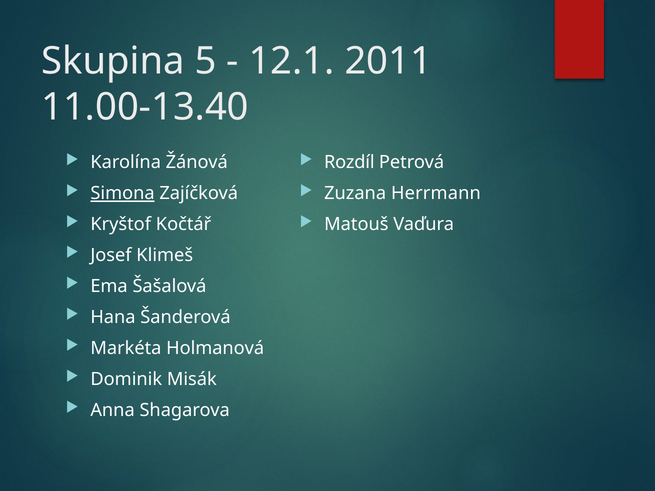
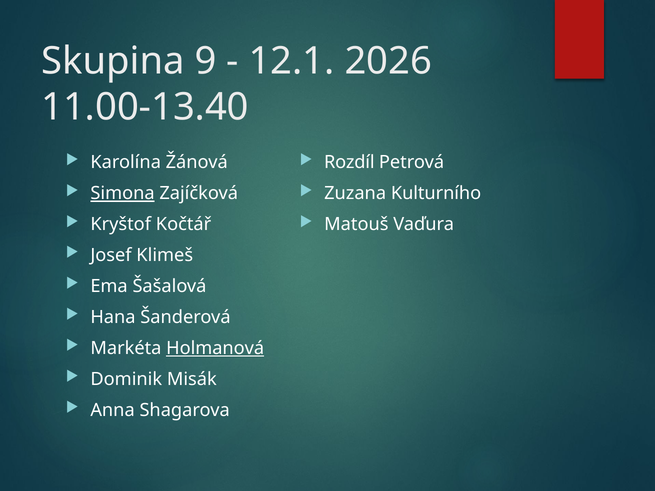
5: 5 -> 9 (205, 61)
2011: 2011 -> 2026 (388, 61)
Herrmann: Herrmann -> Kulturního (436, 194)
Holmanová underline: none -> present (215, 348)
